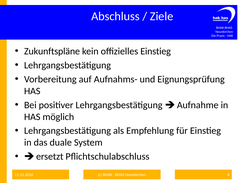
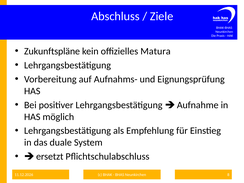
offizielles Einstieg: Einstieg -> Matura (156, 51)
